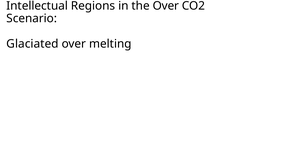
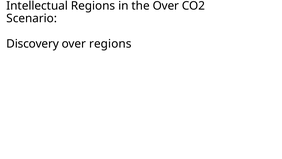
Glaciated: Glaciated -> Discovery (33, 44)
over melting: melting -> regions (110, 44)
